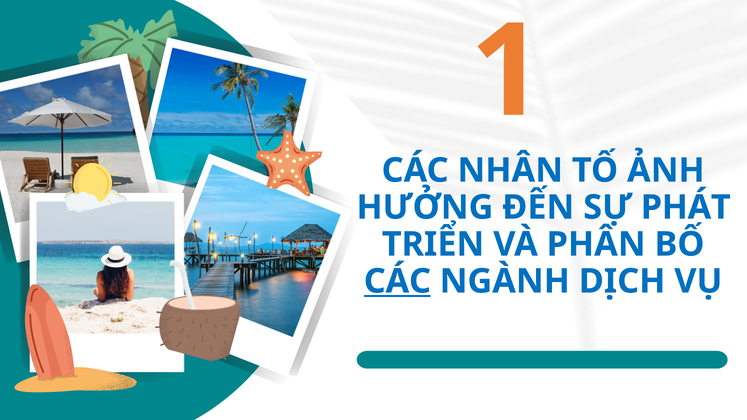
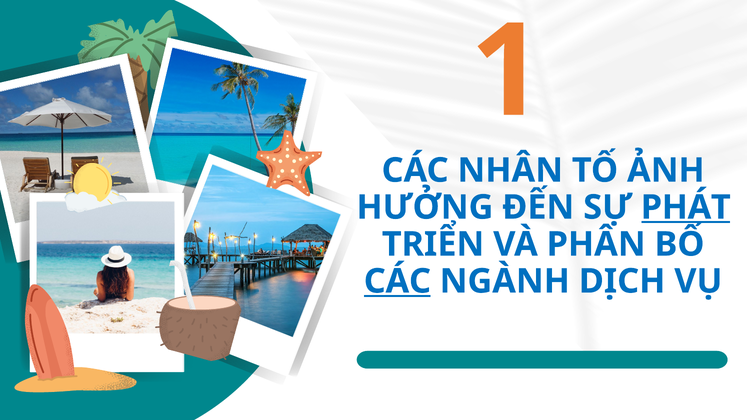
PHÁT underline: none -> present (686, 207)
